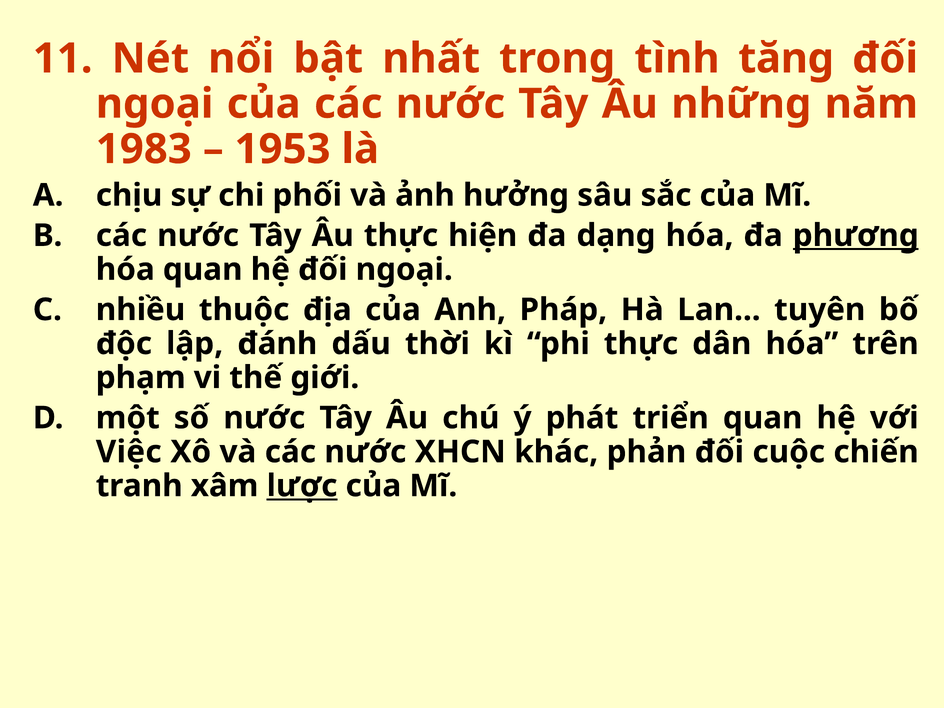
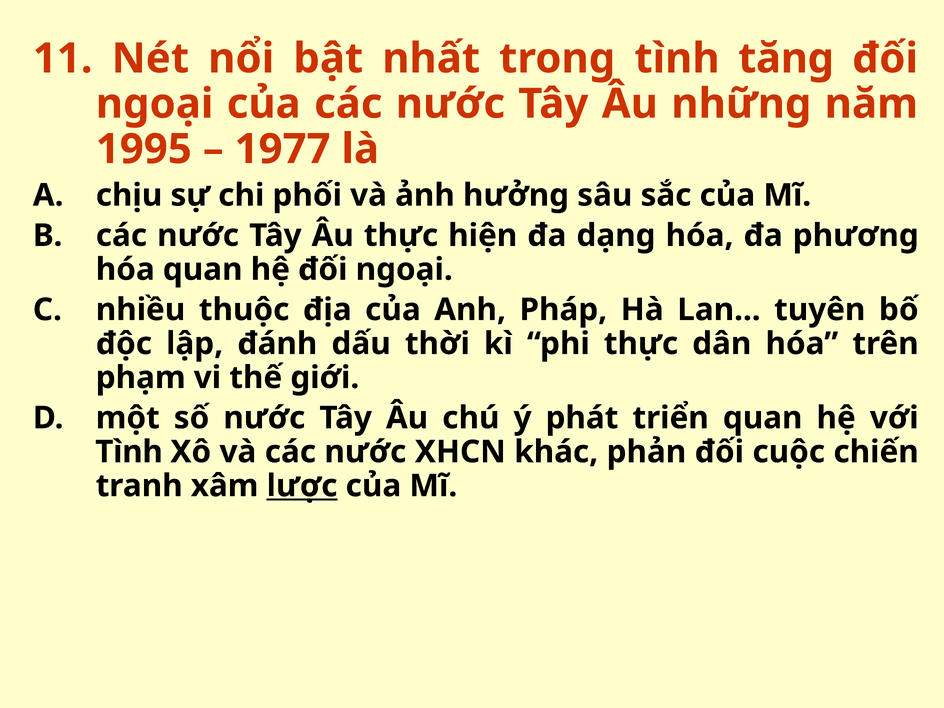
1983: 1983 -> 1995 (144, 149)
1953: 1953 -> 1977 (283, 149)
phương underline: present -> none (856, 235)
Việc: Việc -> Tình (129, 452)
